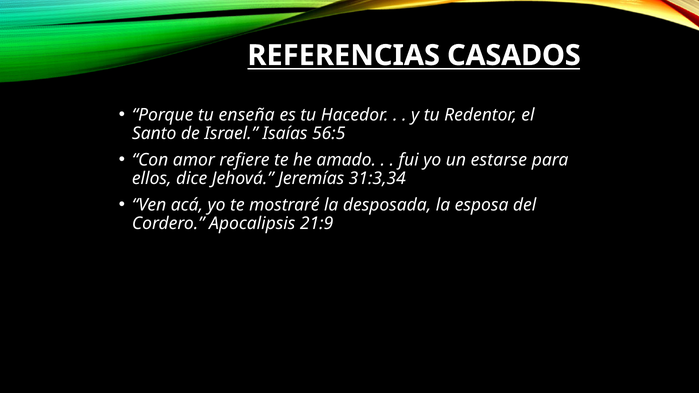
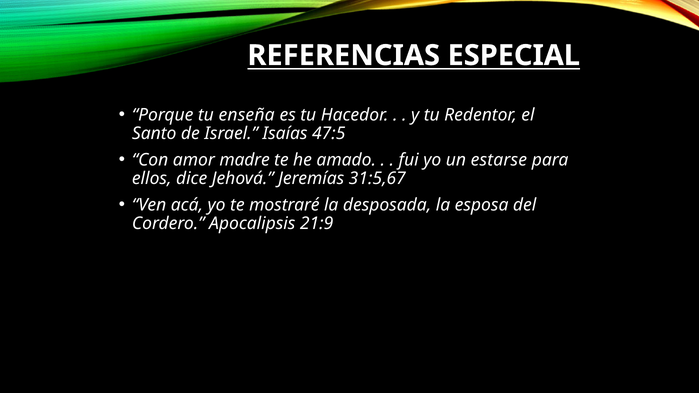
CASADOS: CASADOS -> ESPECIAL (514, 55)
56:5: 56:5 -> 47:5 (329, 134)
refiere: refiere -> madre (245, 160)
31:3,34: 31:3,34 -> 31:5,67 (377, 179)
